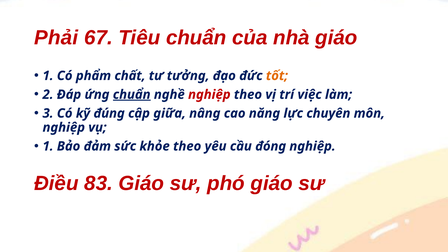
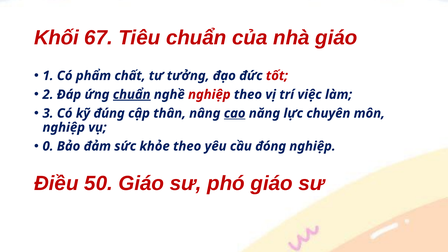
Phải: Phải -> Khối (56, 38)
tốt colour: orange -> red (277, 76)
giữa: giữa -> thân (170, 113)
cao underline: none -> present (235, 113)
1: 1 -> 0 (48, 146)
83: 83 -> 50 (99, 183)
